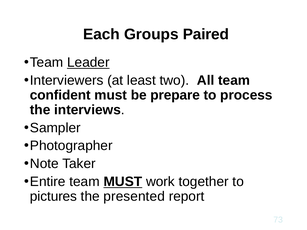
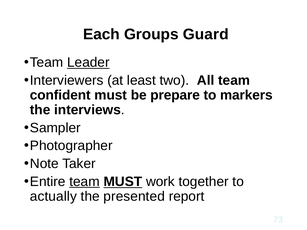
Paired: Paired -> Guard (206, 34)
process: process -> markers (246, 95)
team underline: none -> present (85, 182)
pictures: pictures -> actually (53, 197)
